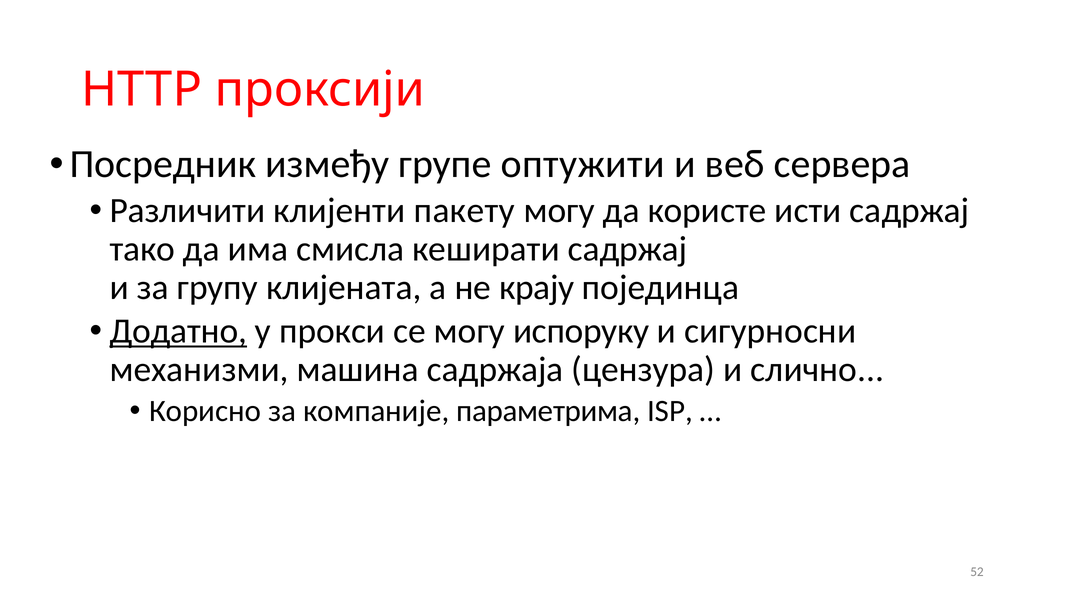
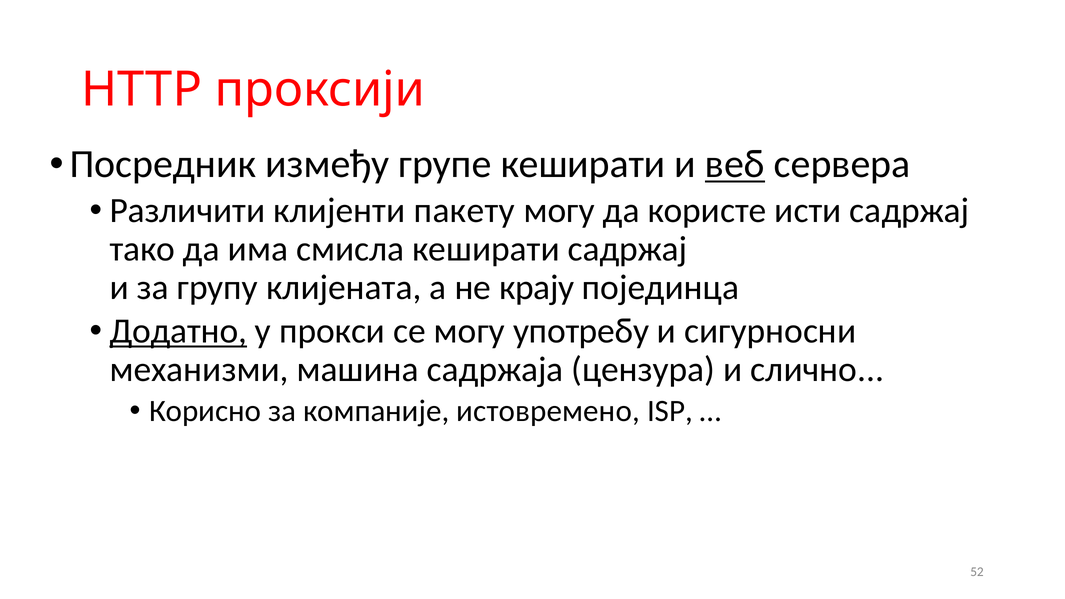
групе оптужити: оптужити -> кеширати (583, 164)
веб underline: none -> present (735, 164)
испоруку: испоруку -> употребу (581, 331)
параметрима: параметрима -> истовремено (548, 411)
